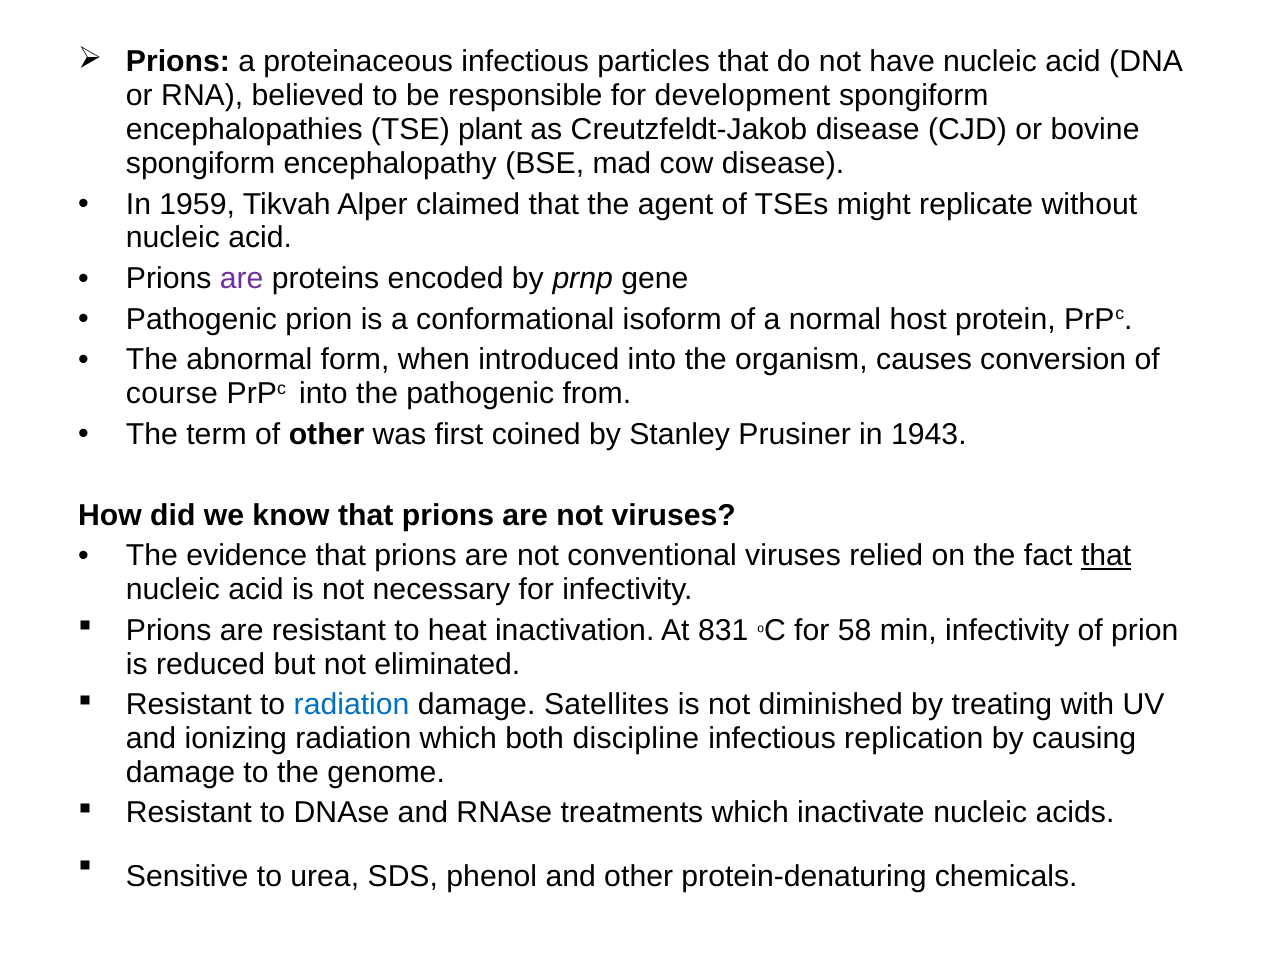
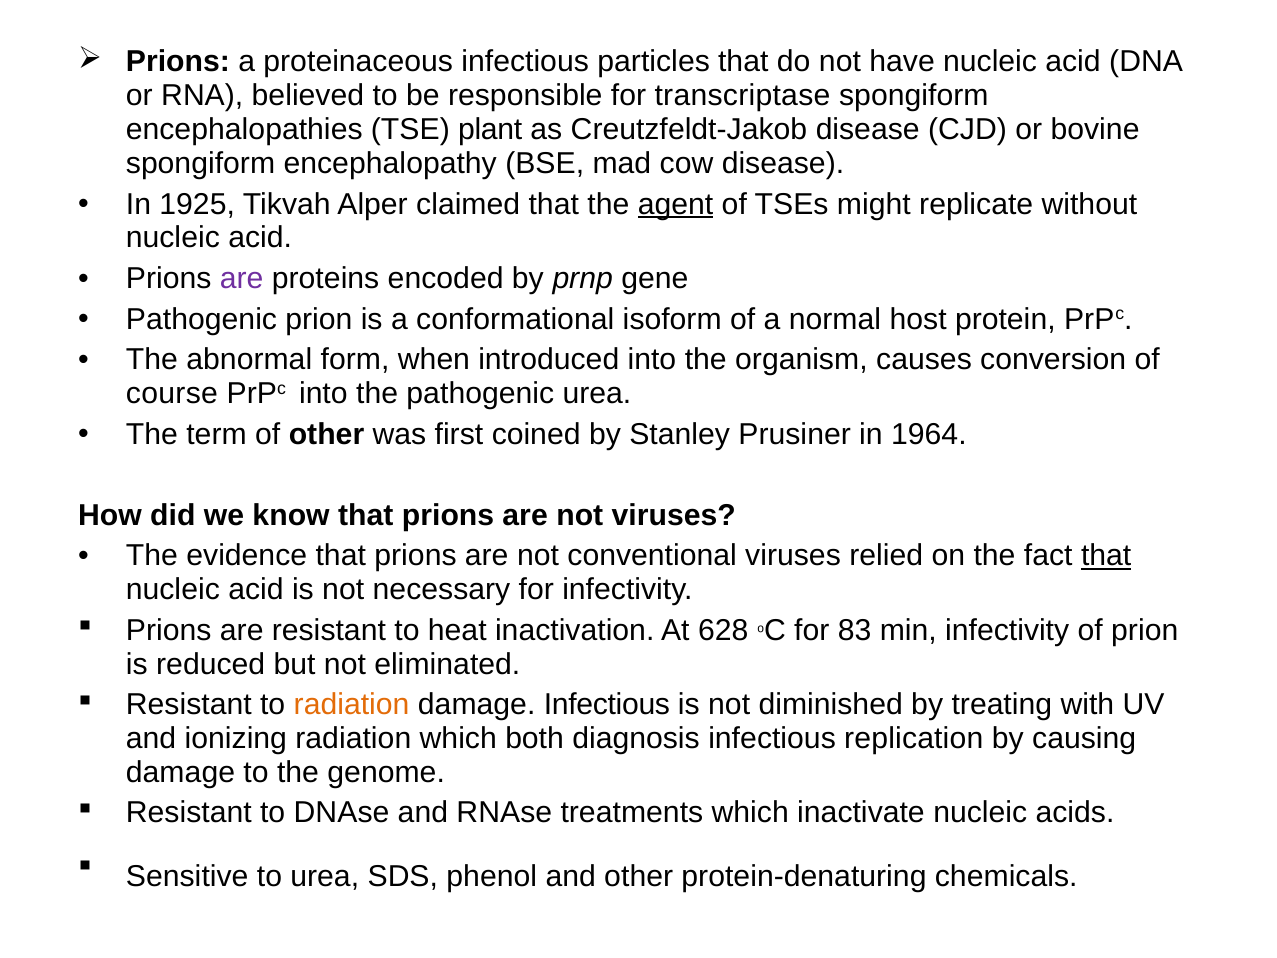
development: development -> transcriptase (742, 96)
1959: 1959 -> 1925 (197, 204)
agent underline: none -> present (676, 204)
pathogenic from: from -> urea (597, 393)
1943: 1943 -> 1964 (929, 434)
831: 831 -> 628 (723, 630)
58: 58 -> 83 (855, 630)
radiation colour: blue -> orange (352, 705)
damage Satellites: Satellites -> Infectious (607, 705)
discipline: discipline -> diagnosis (636, 738)
